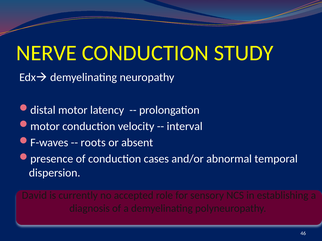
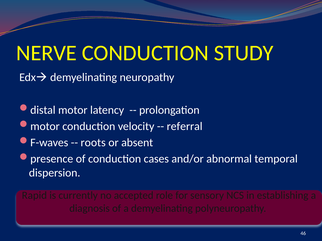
interval: interval -> referral (185, 126)
David: David -> Rapid (34, 196)
